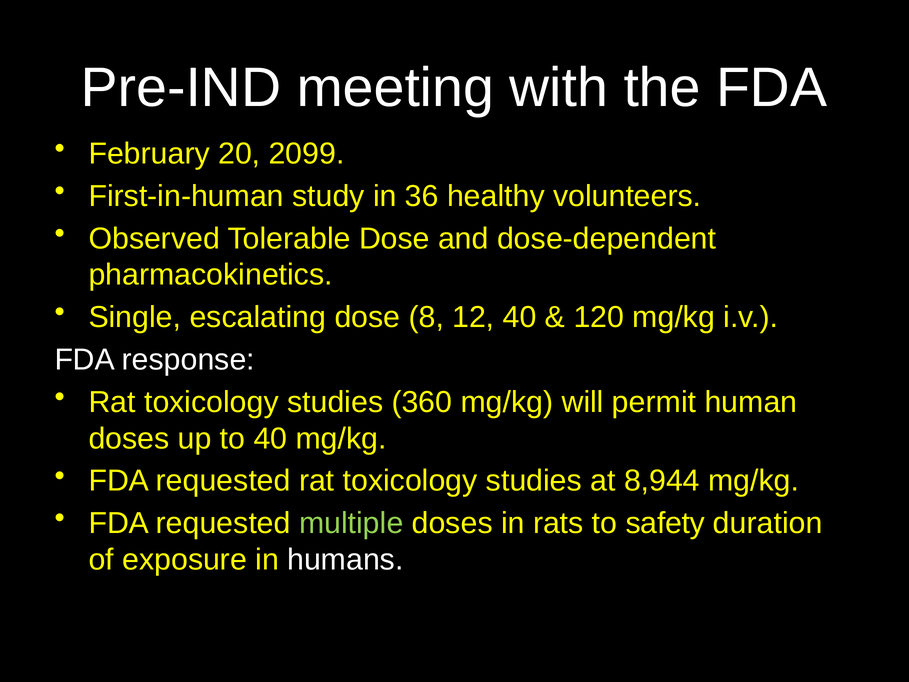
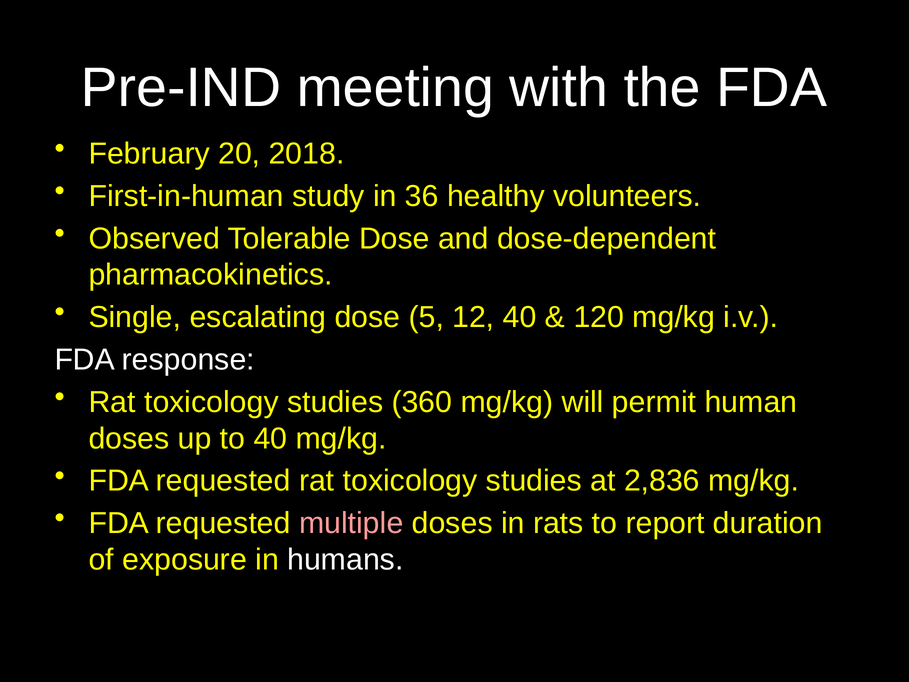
2099: 2099 -> 2018 (307, 154)
8: 8 -> 5 (426, 317)
8,944: 8,944 -> 2,836 (662, 481)
multiple colour: light green -> pink (351, 523)
safety: safety -> report (665, 523)
